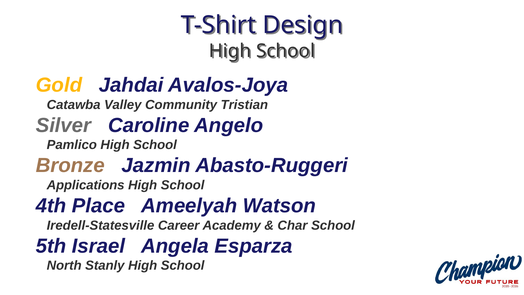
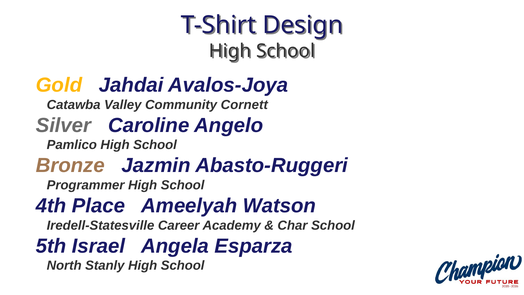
Tristian: Tristian -> Cornett (244, 105)
Applications: Applications -> Programmer (86, 185)
